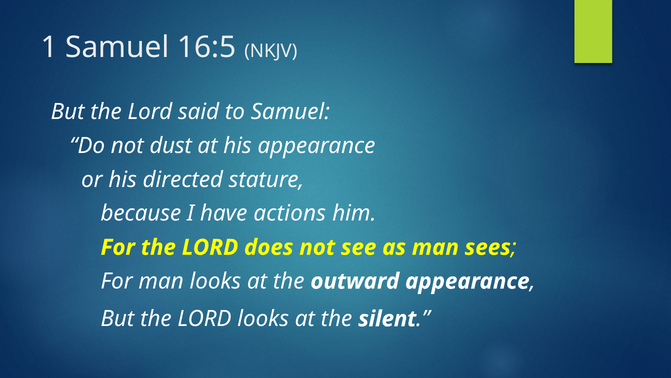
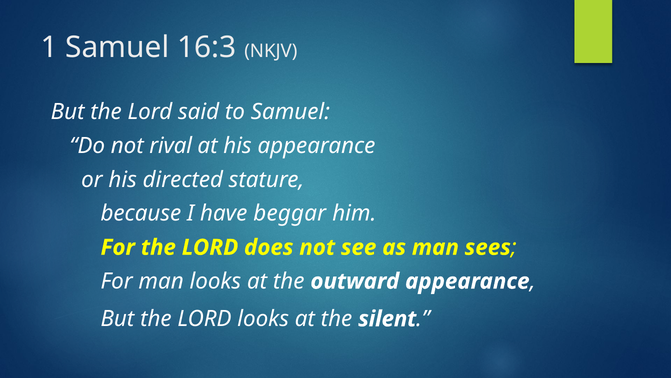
16:5: 16:5 -> 16:3 (207, 47)
dust: dust -> rival (171, 146)
actions: actions -> beggar (290, 213)
